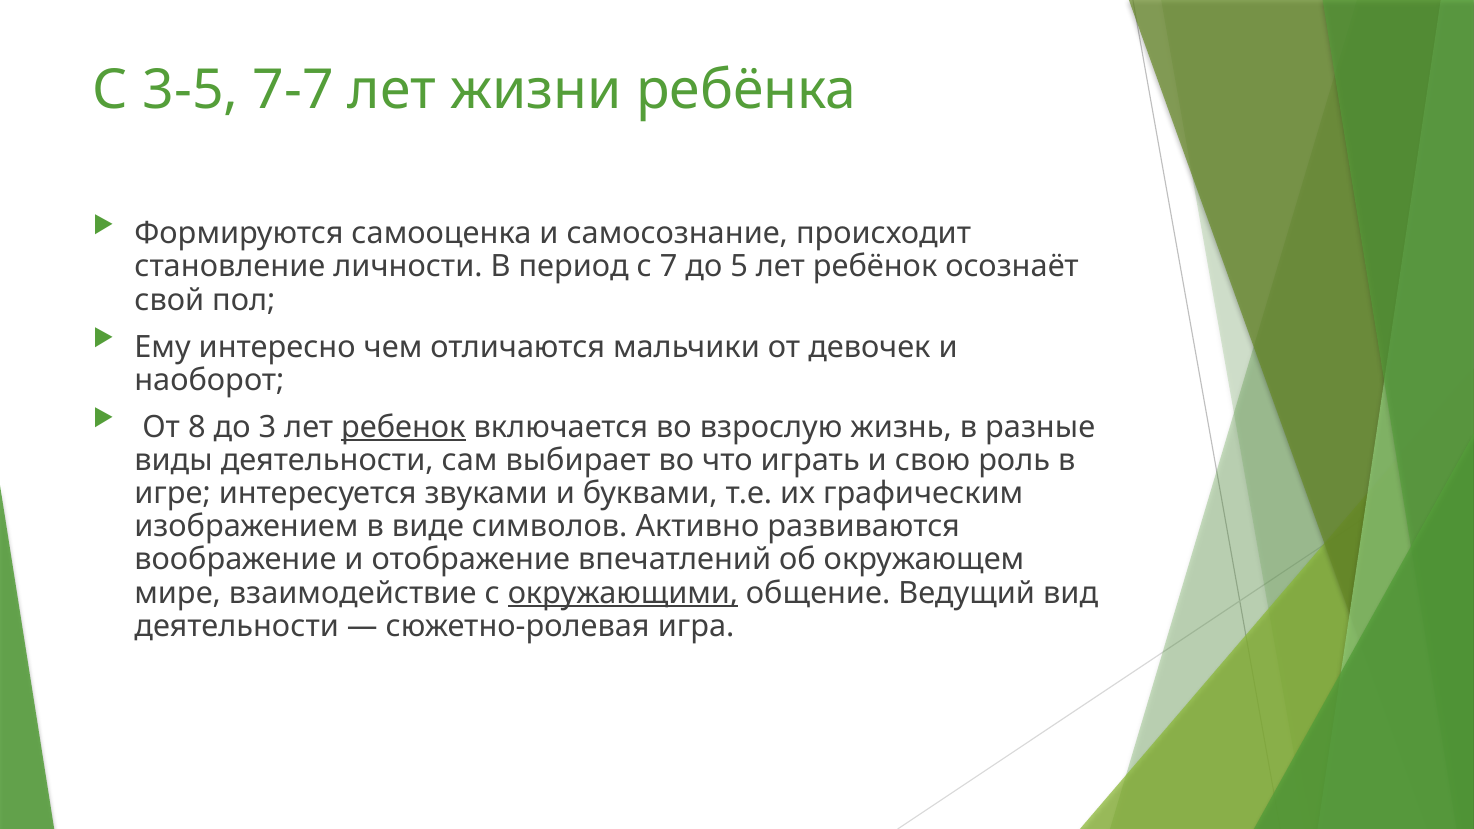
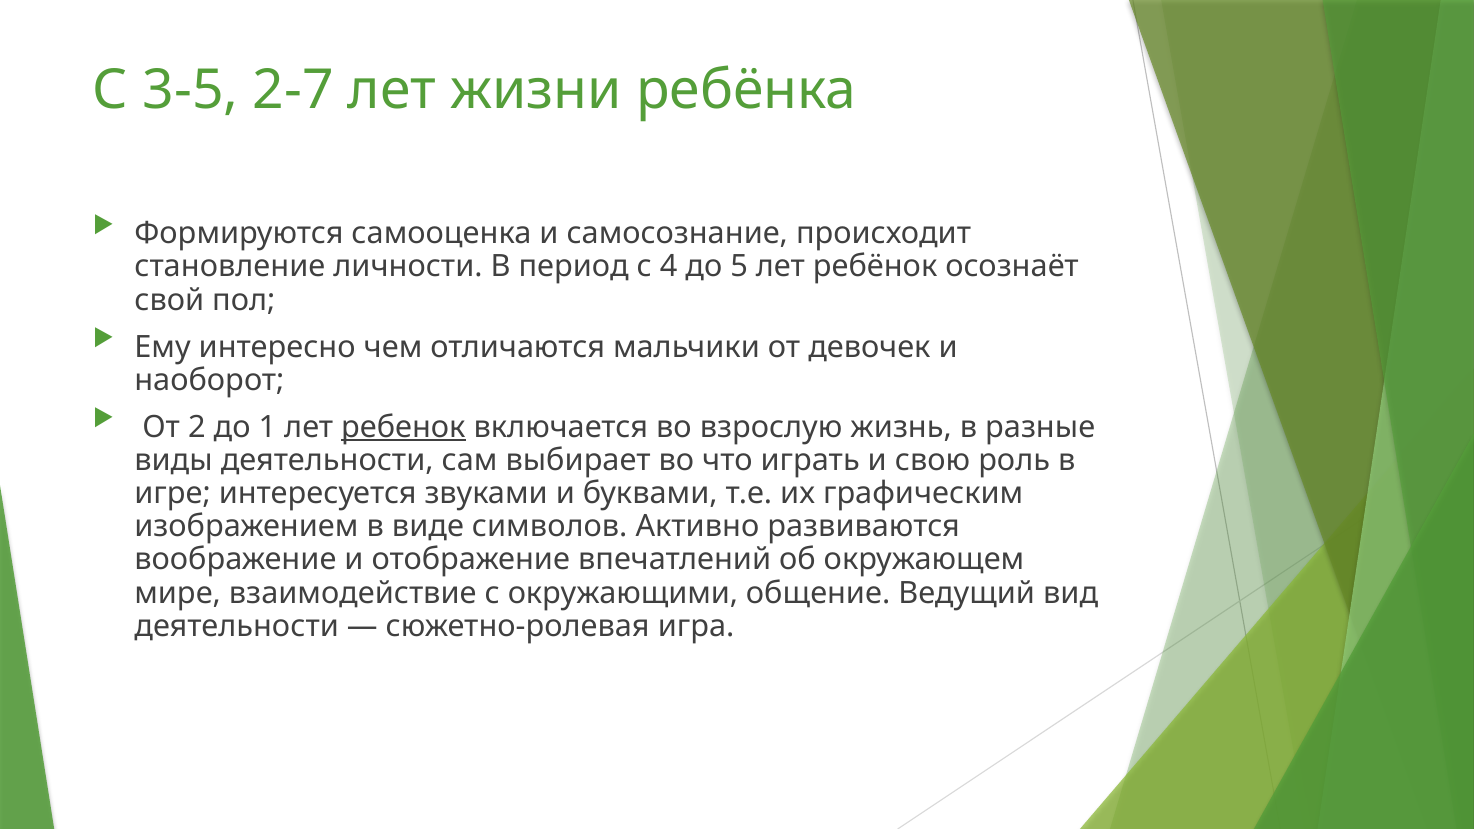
7-7: 7-7 -> 2-7 (293, 90)
7: 7 -> 4 (669, 267)
8: 8 -> 2 (197, 427)
3: 3 -> 1 (267, 427)
окружающими underline: present -> none (623, 593)
